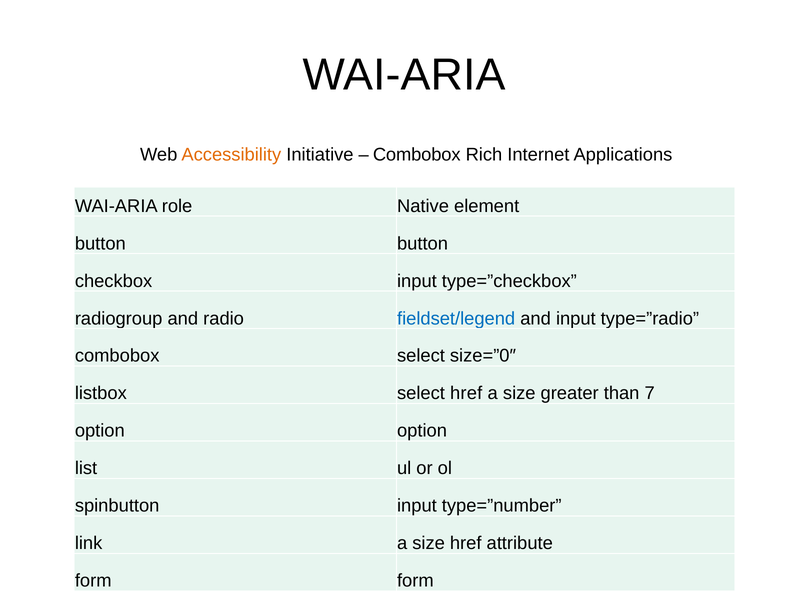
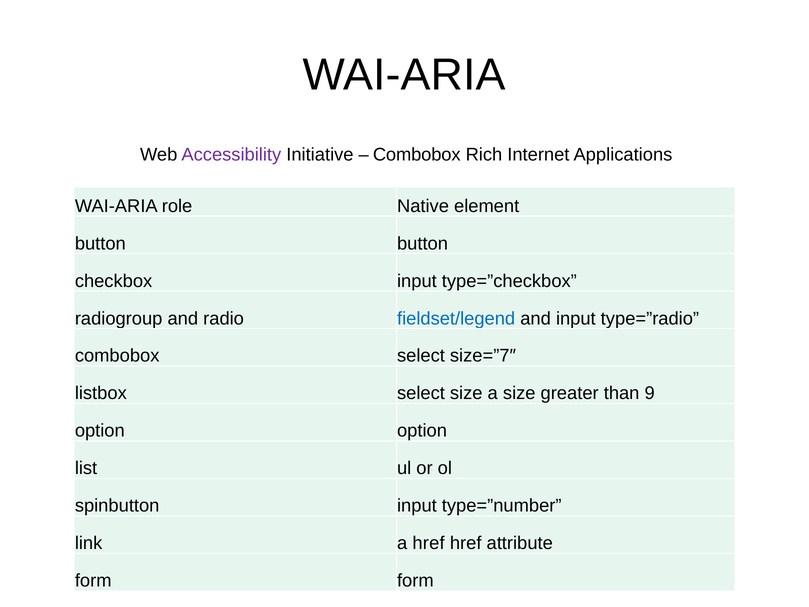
Accessibility colour: orange -> purple (231, 154)
size=”0″: size=”0″ -> size=”7″ (483, 356)
select href: href -> size (466, 393)
7: 7 -> 9 (650, 393)
link a size: size -> href (429, 543)
